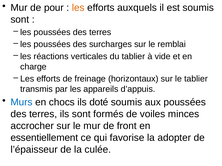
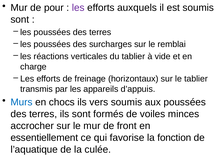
les colour: orange -> purple (78, 8)
doté: doté -> vers (99, 102)
adopter: adopter -> fonction (174, 138)
l’épaisseur: l’épaisseur -> l’aquatique (34, 150)
